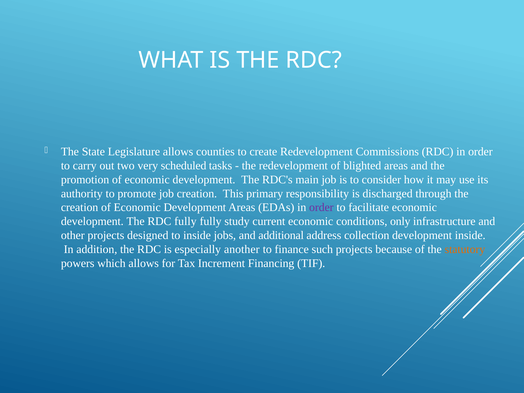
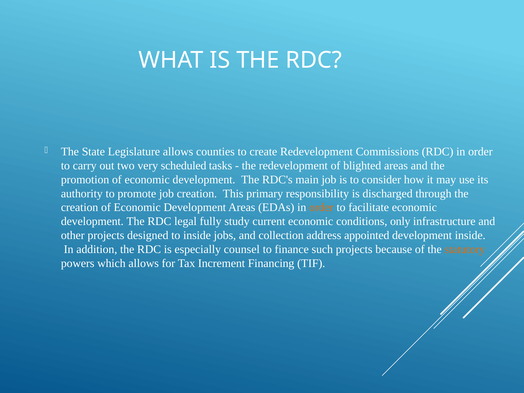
order colour: purple -> orange (321, 207)
RDC fully: fully -> legal (186, 221)
additional: additional -> collection (281, 235)
collection: collection -> appointed (367, 235)
another: another -> counsel (242, 249)
